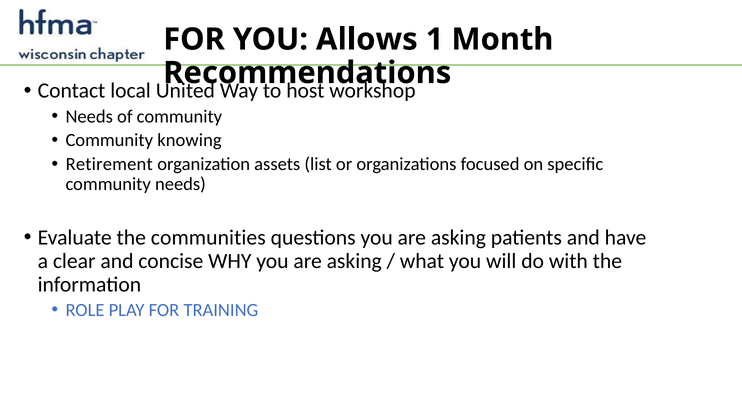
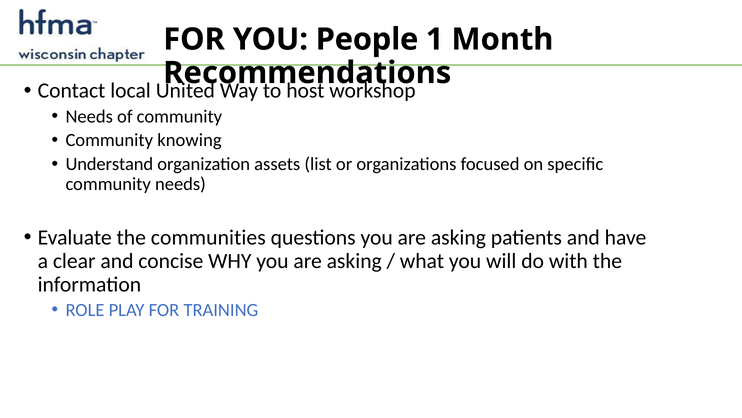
Allows: Allows -> People (367, 39)
Retirement: Retirement -> Understand (109, 164)
